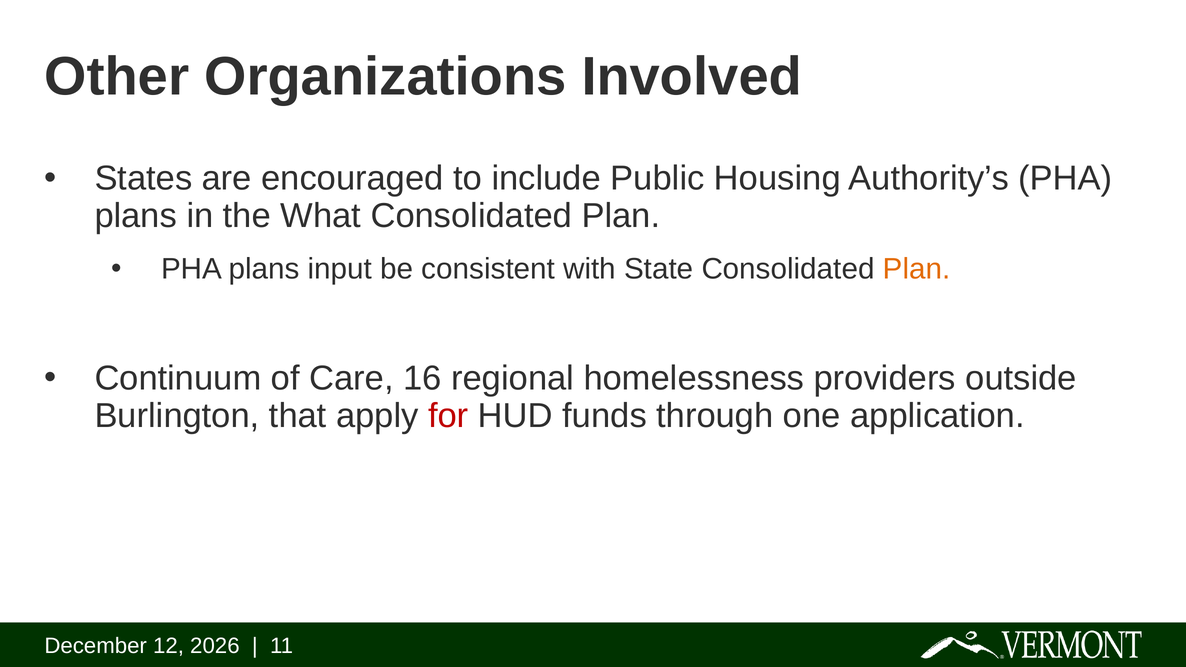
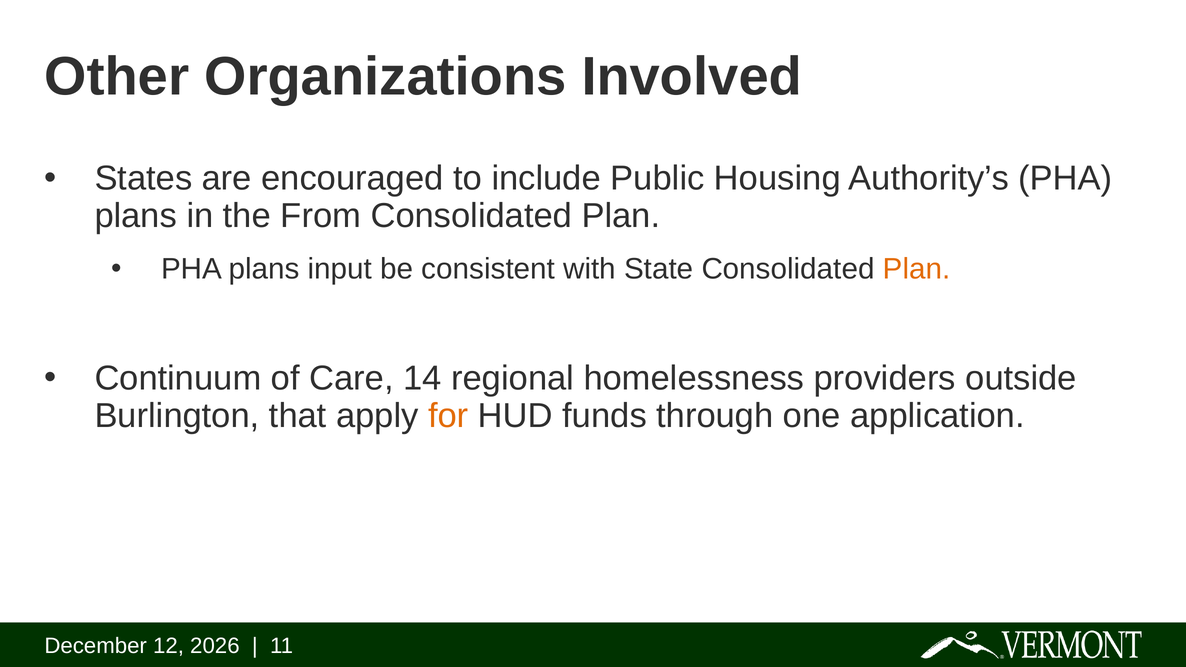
What: What -> From (321, 216)
16: 16 -> 14 (423, 378)
for colour: red -> orange (448, 416)
